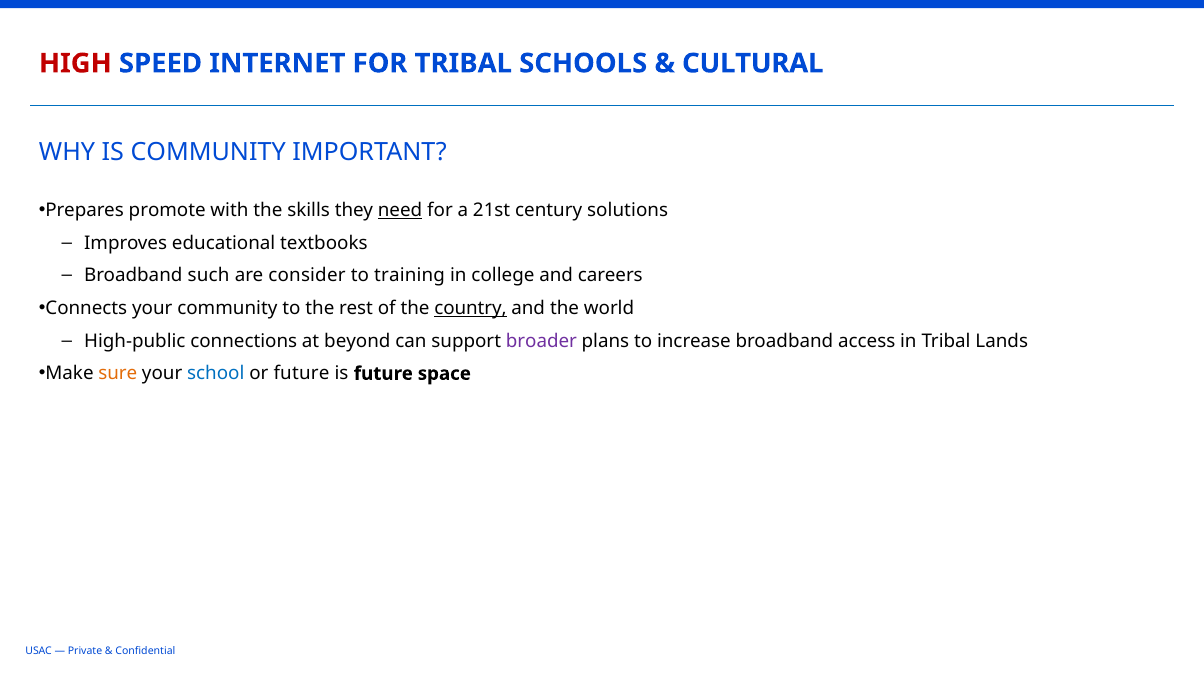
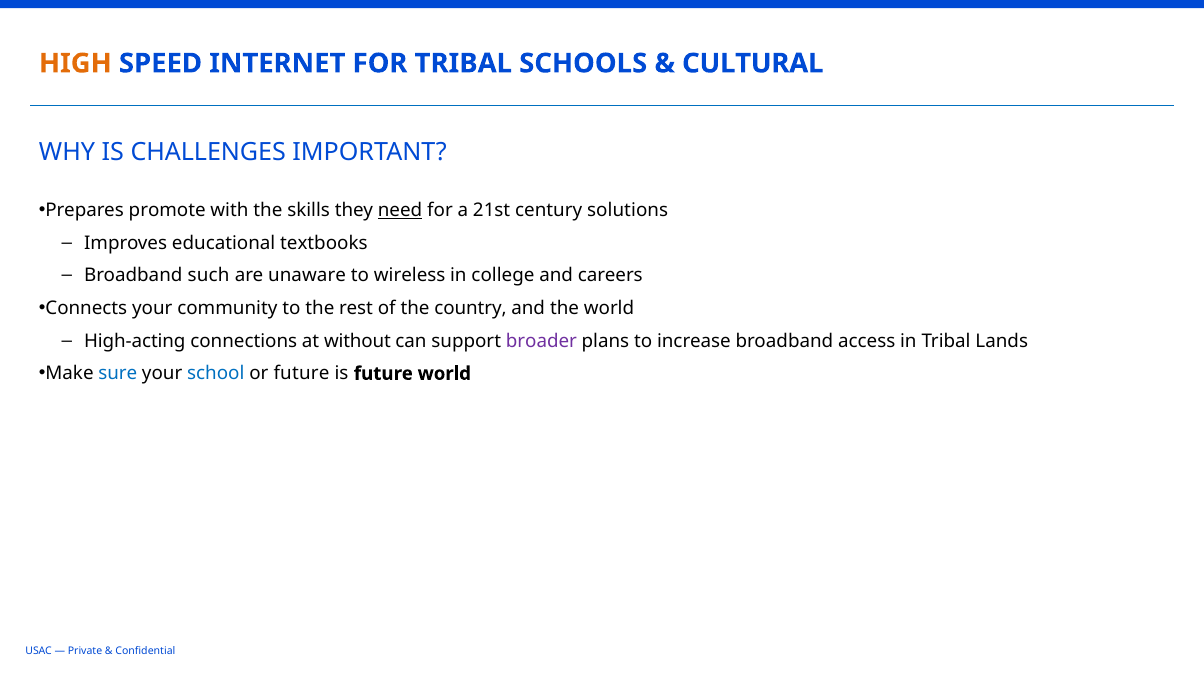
HIGH colour: red -> orange (75, 63)
IS COMMUNITY: COMMUNITY -> CHALLENGES (208, 152)
consider: consider -> unaware (307, 276)
training: training -> wireless (410, 276)
country underline: present -> none (471, 308)
High-public: High-public -> High-acting (135, 341)
beyond: beyond -> without (357, 341)
sure colour: orange -> blue (118, 374)
future space: space -> world (444, 374)
